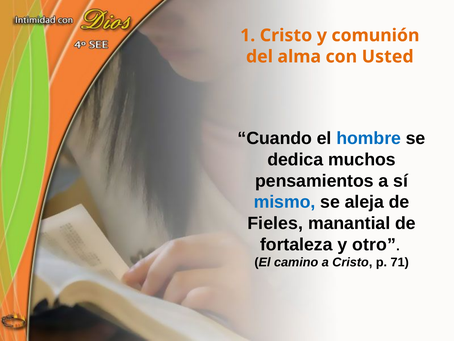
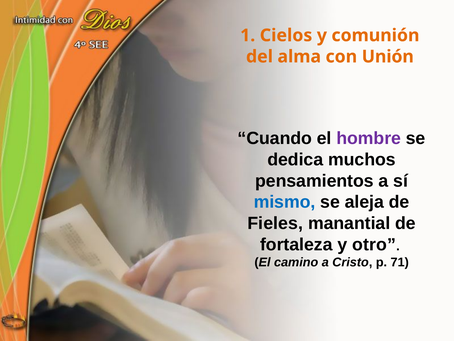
1 Cristo: Cristo -> Cielos (286, 35)
Usted: Usted -> Unión (388, 57)
hombre colour: blue -> purple (369, 138)
